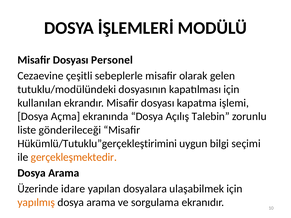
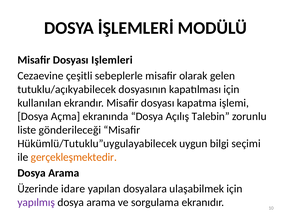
Personel: Personel -> Işlemleri (112, 60)
tutuklu/modülündeki: tutuklu/modülündeki -> tutuklu/açıkyabilecek (67, 89)
Hükümlü/Tutuklu”gerçekleştirimini: Hükümlü/Tutuklu”gerçekleştirimini -> Hükümlü/Tutuklu”uygulayabilecek (97, 144)
yapılmış colour: orange -> purple (36, 203)
